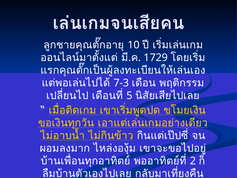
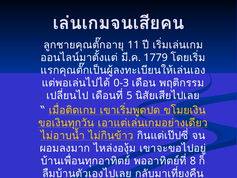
10: 10 -> 11 (134, 45)
1729: 1729 -> 1779 (156, 58)
7-3: 7-3 -> 0-3 (121, 83)
2: 2 -> 8 (193, 161)
